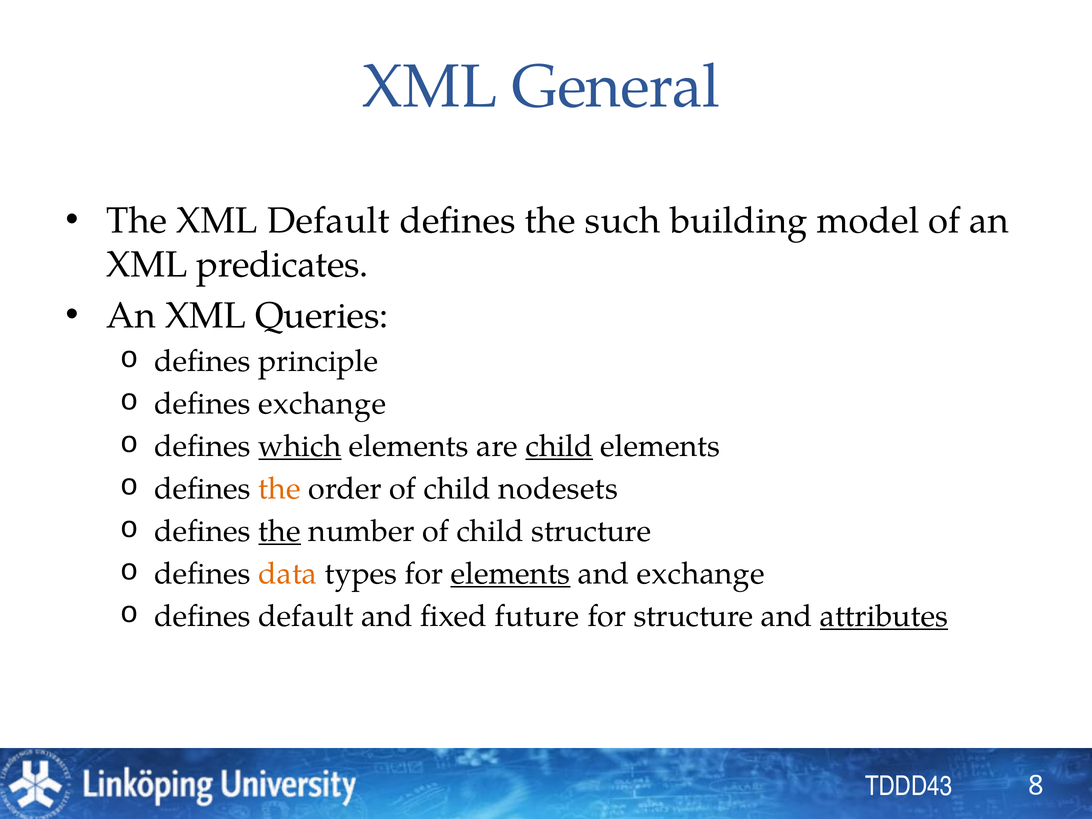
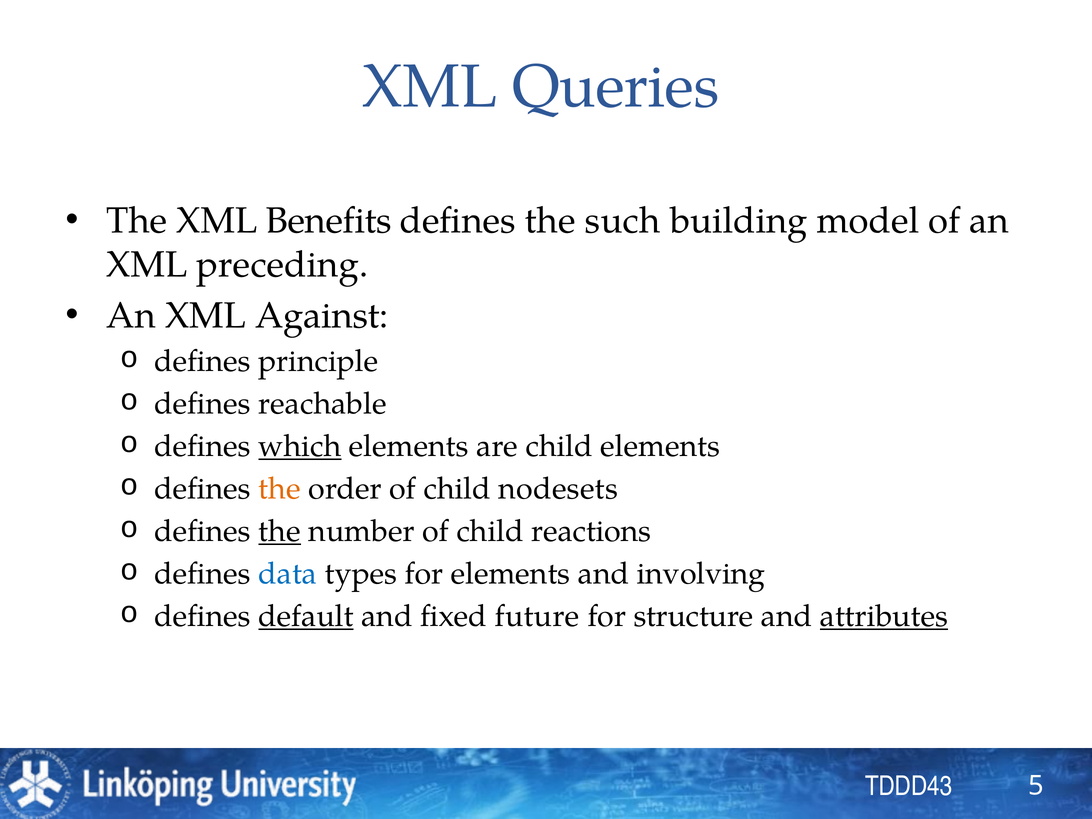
General: General -> Queries (616, 87)
XML Default: Default -> Benefits (329, 221)
predicates: predicates -> preceding (282, 265)
Queries: Queries -> Against (322, 316)
defines exchange: exchange -> reachable (322, 404)
child underline: present -> none (559, 446)
child structure: structure -> reactions (591, 531)
data colour: orange -> blue (288, 574)
elements underline: present -> none (511, 574)
and exchange: exchange -> involving (701, 574)
default underline: none -> present (306, 616)
8: 8 -> 5 (1036, 786)
